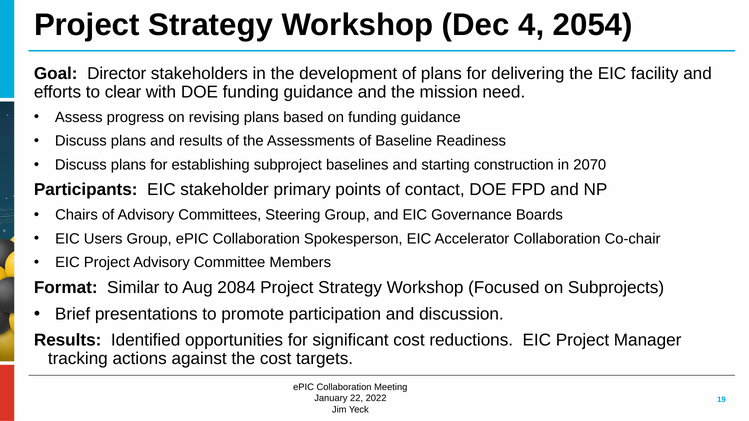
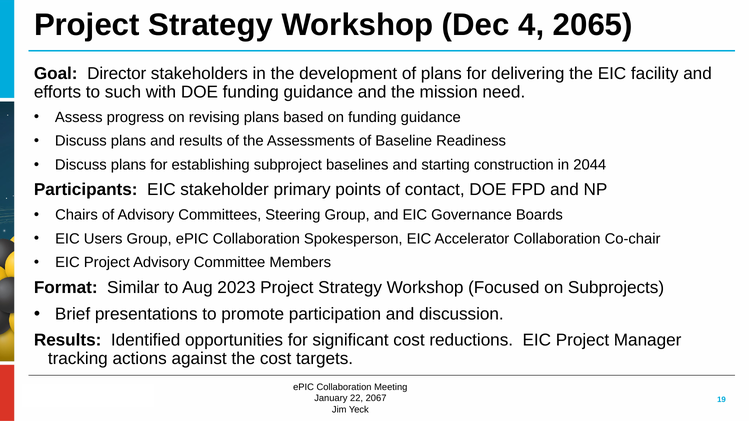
2054: 2054 -> 2065 (593, 25)
clear: clear -> such (123, 92)
2070: 2070 -> 2044 (590, 165)
2084: 2084 -> 2023 (236, 288)
2022: 2022 -> 2067 (376, 399)
